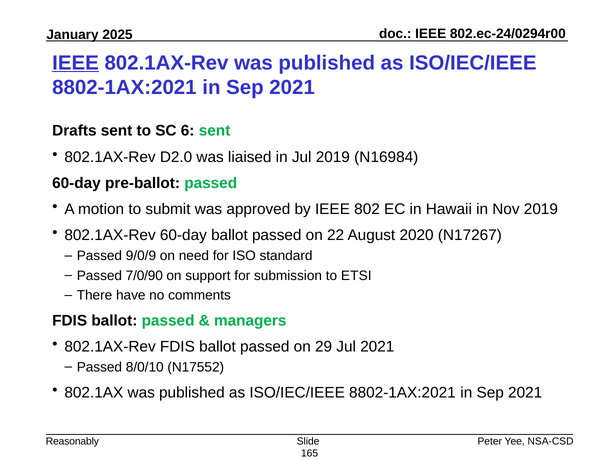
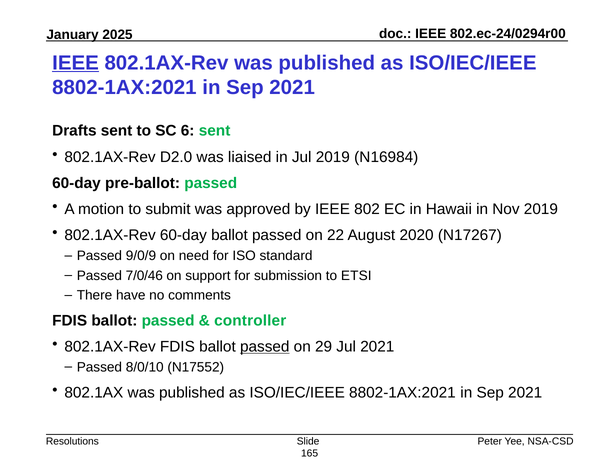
7/0/90: 7/0/90 -> 7/0/46 (144, 276)
managers: managers -> controller (250, 321)
passed underline: none -> present (265, 347)
Reasonably: Reasonably -> Resolutions (72, 442)
